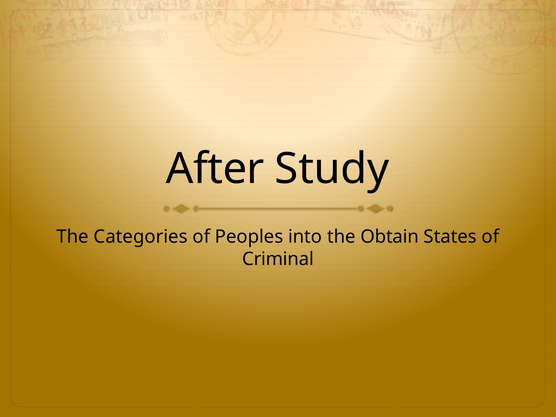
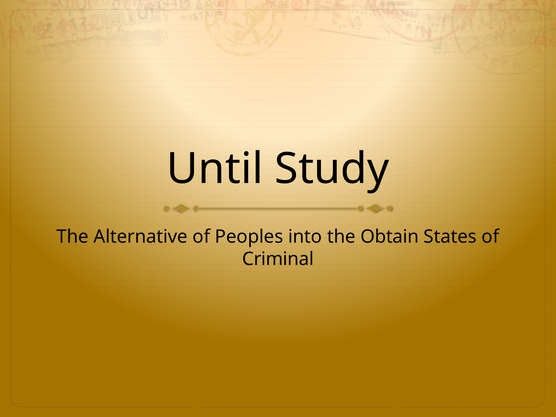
After: After -> Until (215, 169)
Categories: Categories -> Alternative (141, 237)
